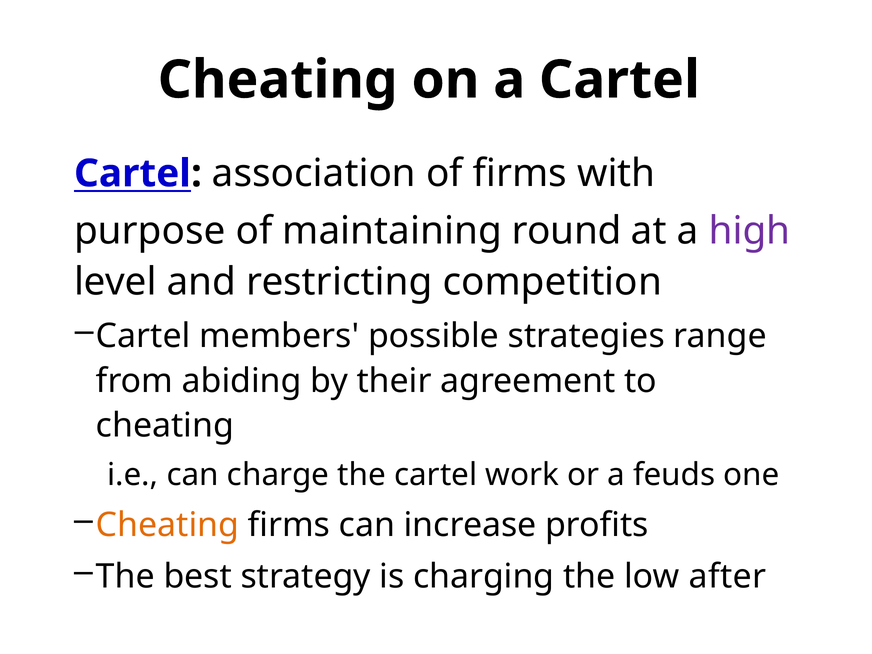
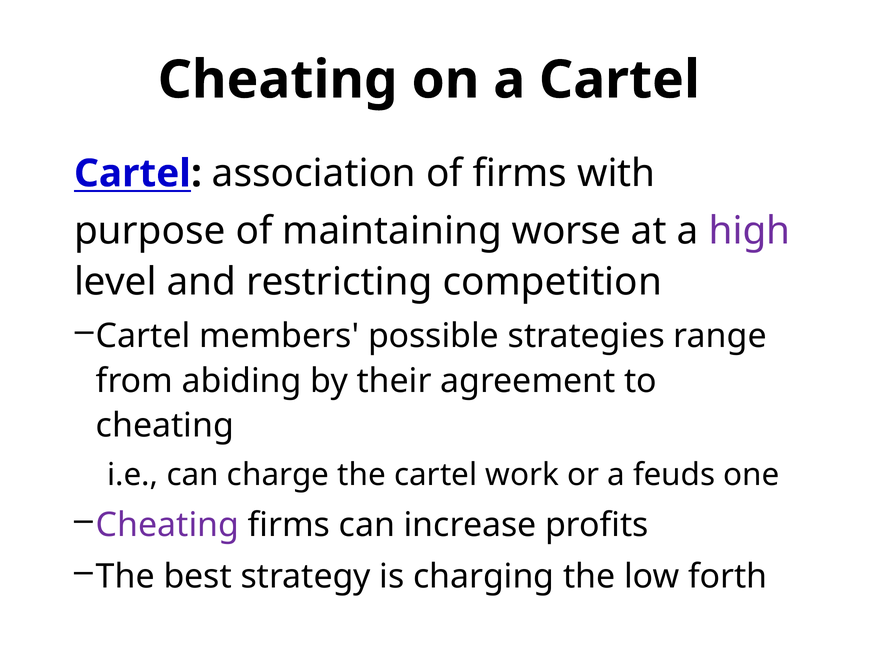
round: round -> worse (567, 231)
Cheating colour: orange -> purple (168, 525)
after: after -> forth (728, 577)
